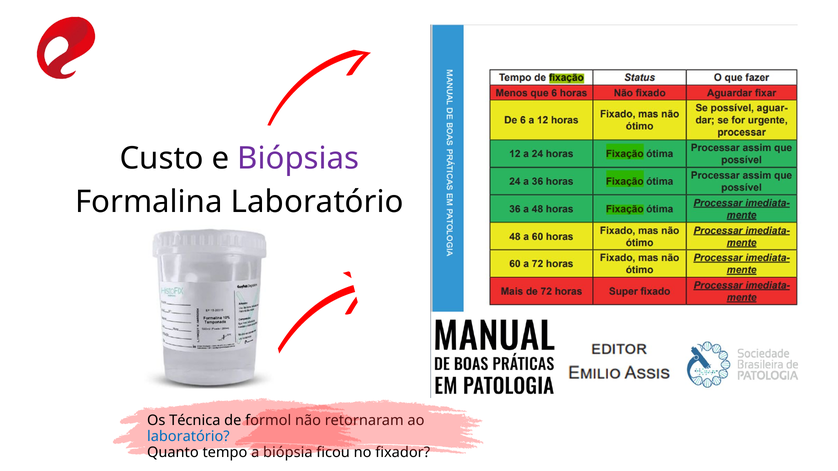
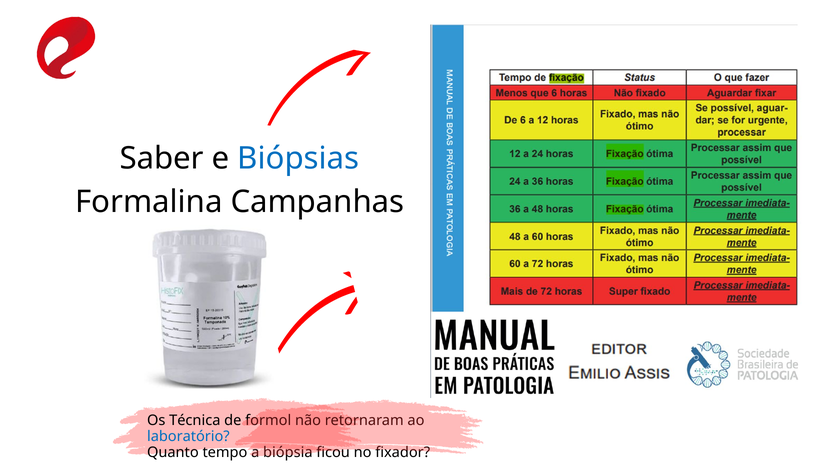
Custo: Custo -> Saber (162, 158)
Biópsias colour: purple -> blue (298, 158)
Formalina Laboratório: Laboratório -> Campanhas (317, 202)
